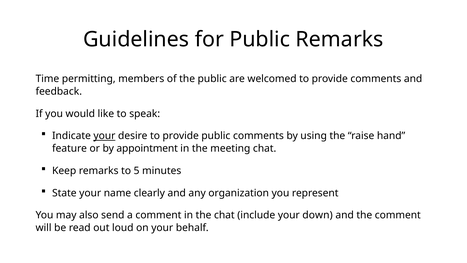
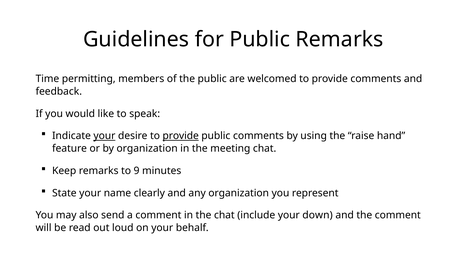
provide underline: none -> present (181, 136)
by appointment: appointment -> organization (147, 148)
5: 5 -> 9 (137, 171)
